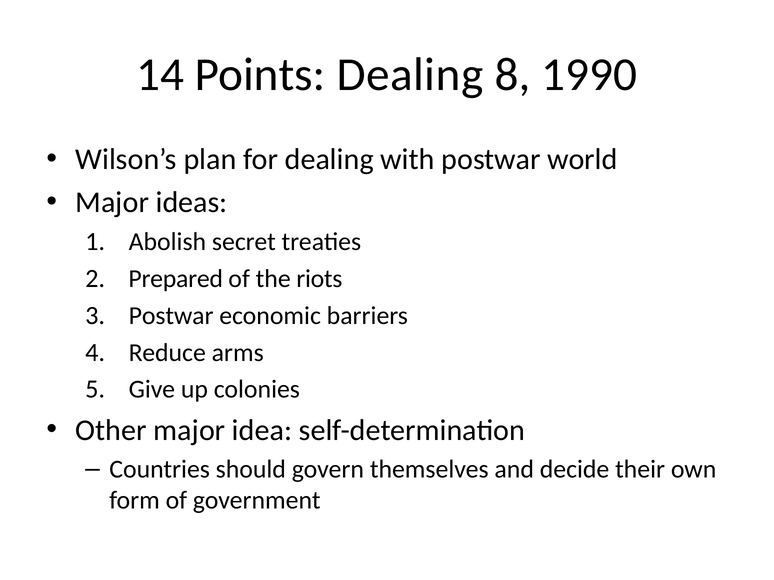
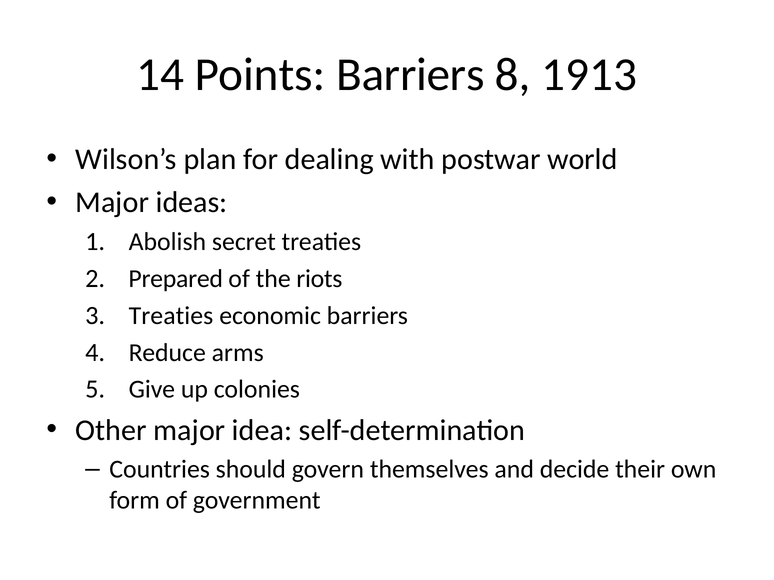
Points Dealing: Dealing -> Barriers (410, 75)
1990: 1990 -> 1913 (589, 75)
Postwar: Postwar -> Treaties (171, 316)
